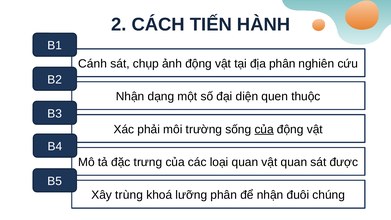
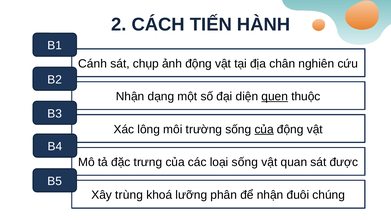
địa phân: phân -> chân (282, 64)
quen underline: none -> present (275, 96)
phải: phải -> lông (149, 129)
loại quan: quan -> sống (245, 162)
